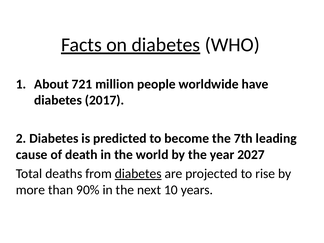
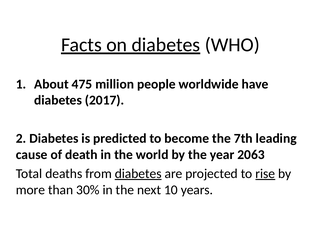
721: 721 -> 475 (82, 84)
2027: 2027 -> 2063 (251, 155)
rise underline: none -> present (265, 174)
90%: 90% -> 30% (88, 190)
